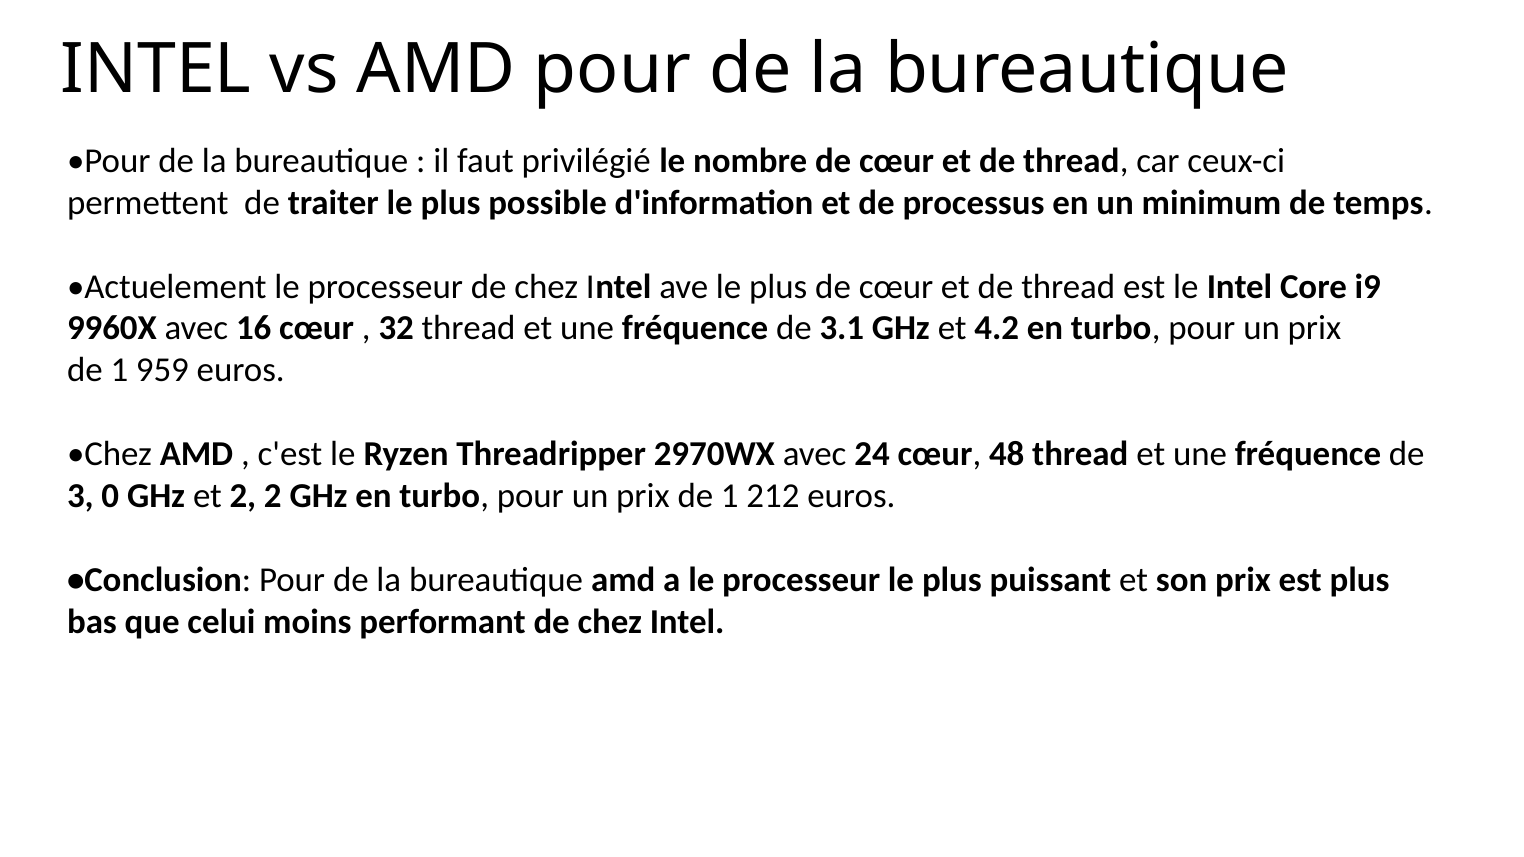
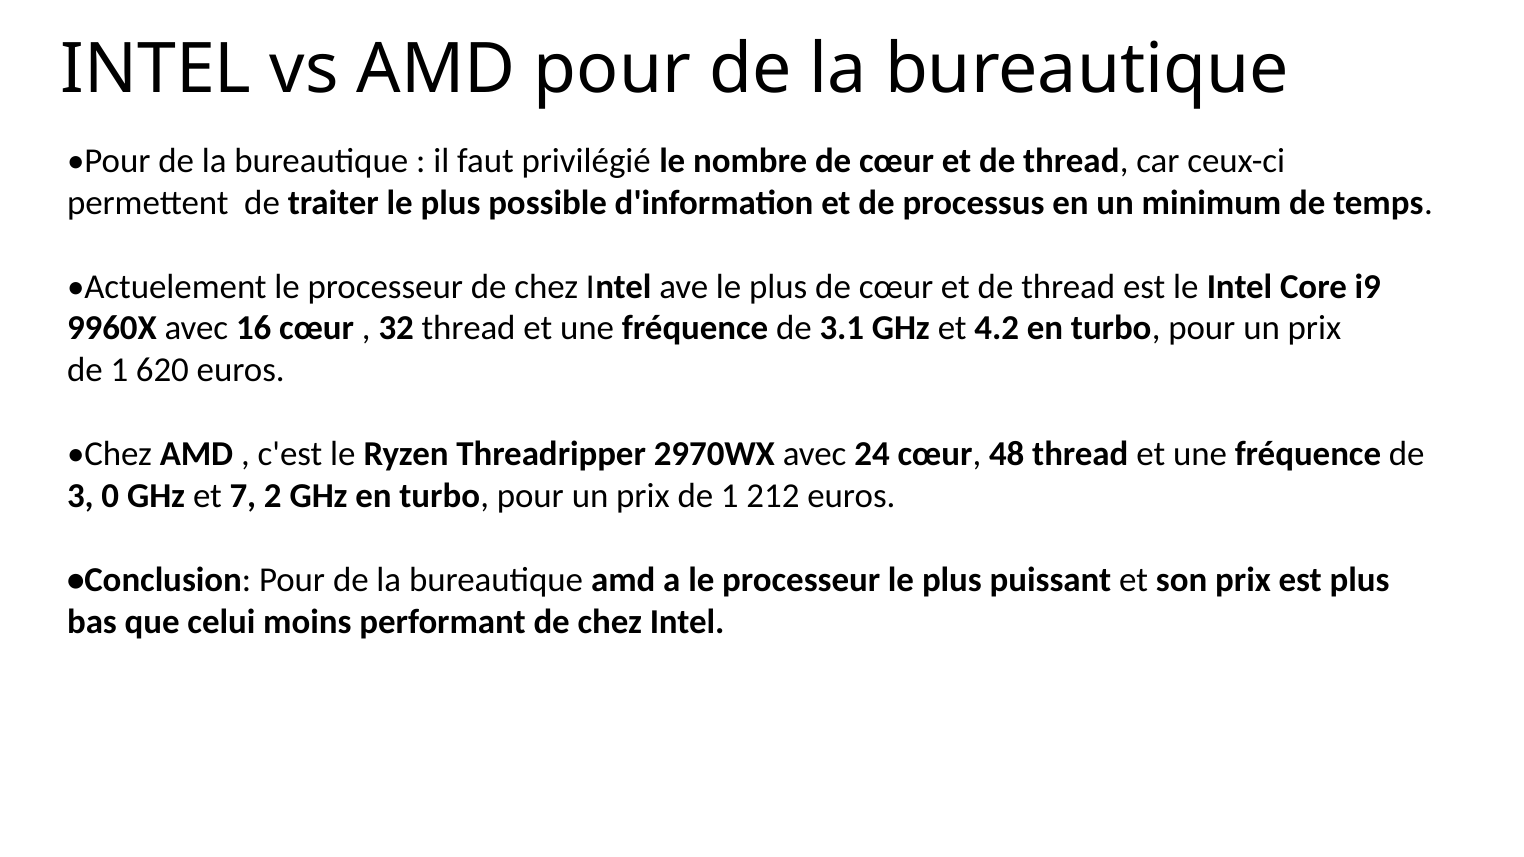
959: 959 -> 620 (162, 370)
et 2: 2 -> 7 (243, 496)
